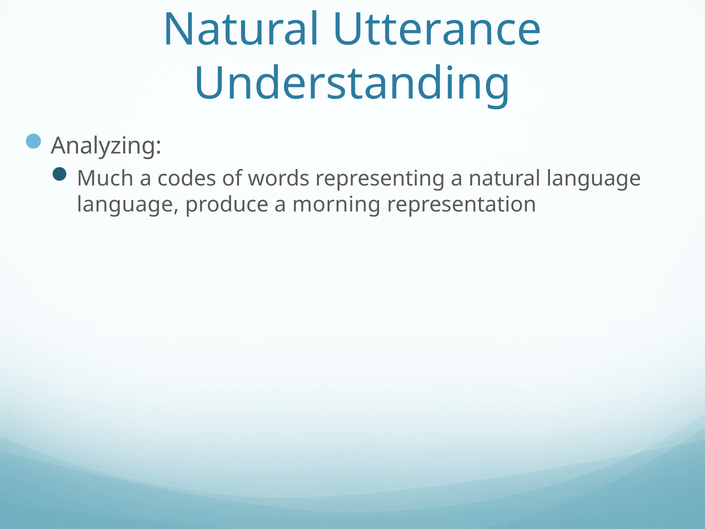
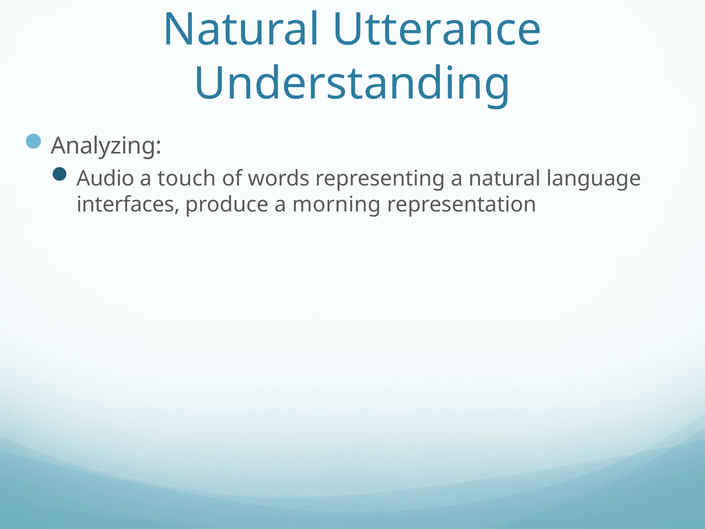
Much: Much -> Audio (105, 179)
codes: codes -> touch (187, 179)
language: language -> interfaces (128, 205)
